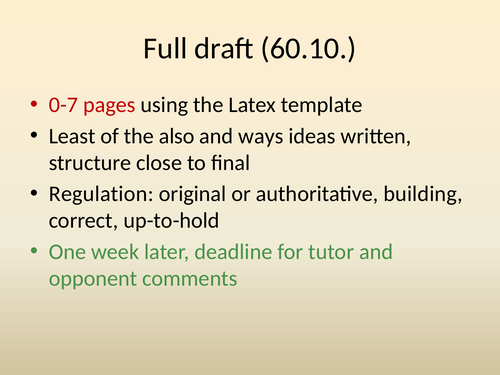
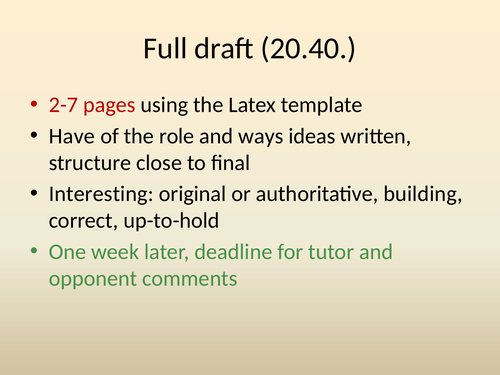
60.10: 60.10 -> 20.40 (308, 48)
0-7: 0-7 -> 2-7 (63, 105)
Least: Least -> Have (72, 136)
also: also -> role (177, 136)
Regulation: Regulation -> Interesting (101, 194)
